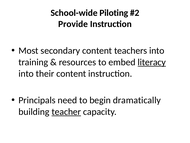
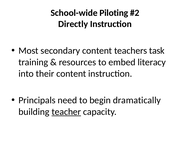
Provide: Provide -> Directly (73, 24)
teachers into: into -> task (157, 51)
literacy underline: present -> none (152, 62)
